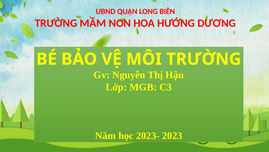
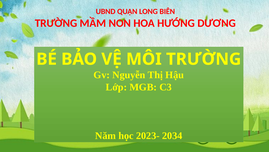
2023: 2023 -> 2034 (172, 135)
